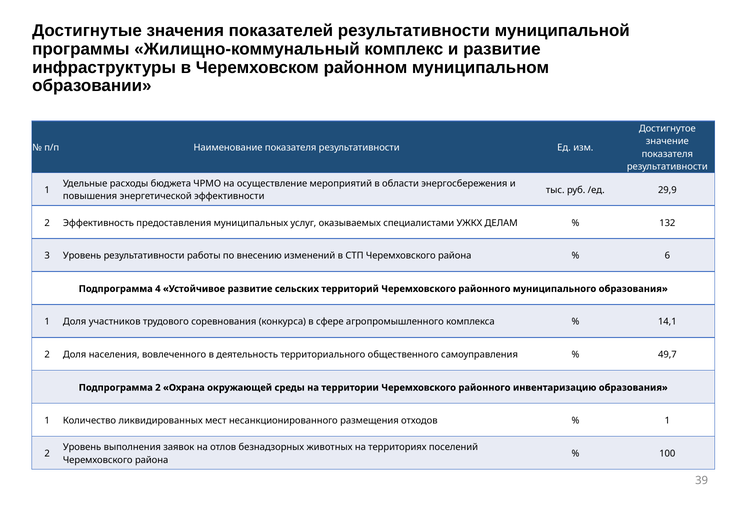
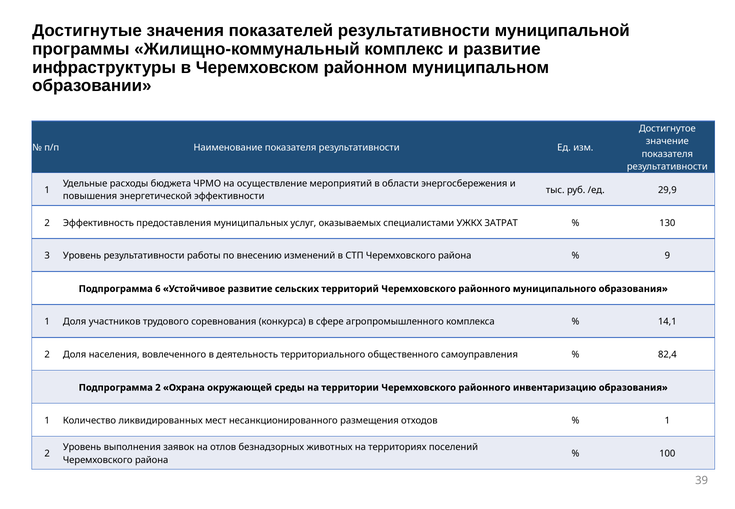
ДЕЛАМ: ДЕЛАМ -> ЗАТРАТ (501, 223)
132: 132 -> 130 (667, 223)
6: 6 -> 9 (667, 256)
4: 4 -> 6 (158, 289)
49,7: 49,7 -> 82,4 (667, 355)
